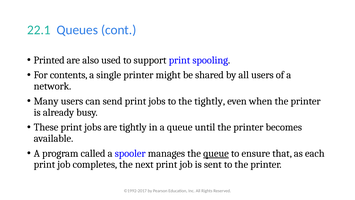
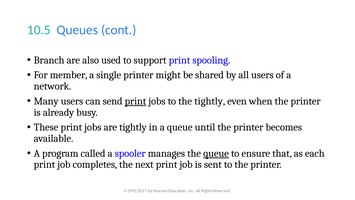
22.1: 22.1 -> 10.5 (39, 30)
Printed: Printed -> Branch (49, 60)
contents: contents -> member (69, 75)
print underline: none -> present (135, 101)
